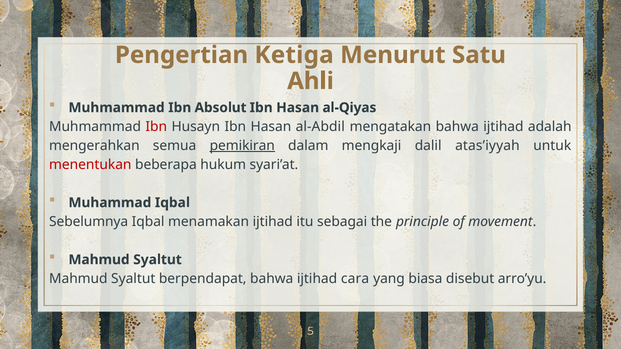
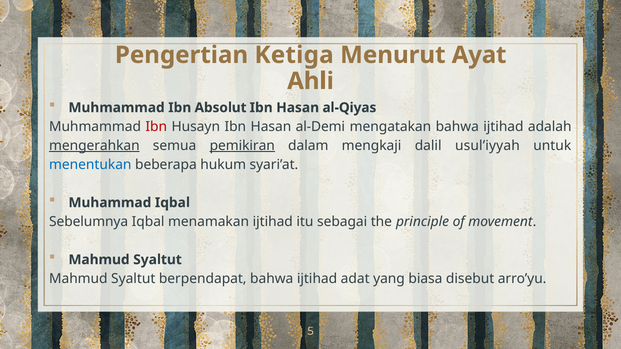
Satu: Satu -> Ayat (479, 55)
al-Abdil: al-Abdil -> al-Demi (320, 127)
mengerahkan underline: none -> present (94, 146)
atas’iyyah: atas’iyyah -> usul’iyyah (487, 146)
menentukan colour: red -> blue (90, 165)
cara: cara -> adat (355, 279)
